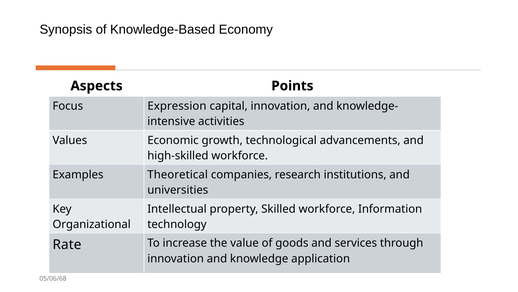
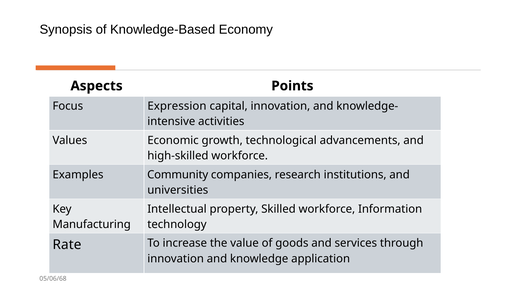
Theoretical: Theoretical -> Community (178, 174)
Organizational: Organizational -> Manufacturing (92, 224)
